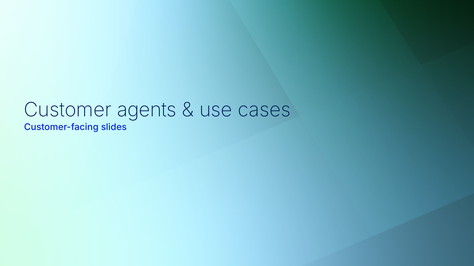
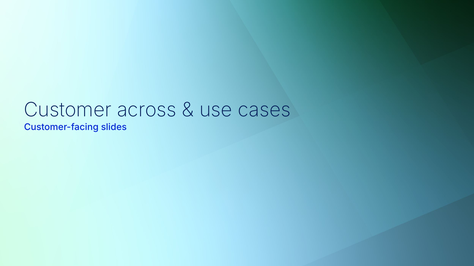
agents: agents -> across (147, 110)
